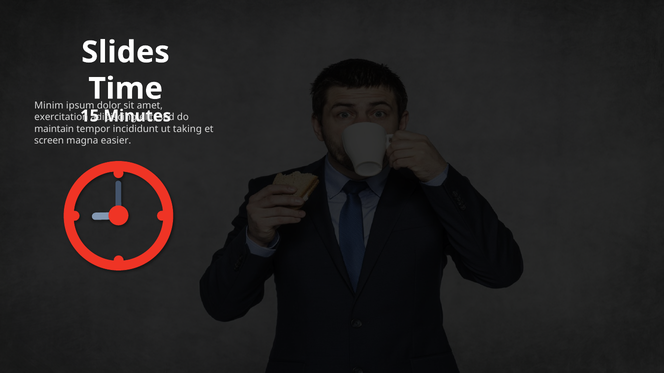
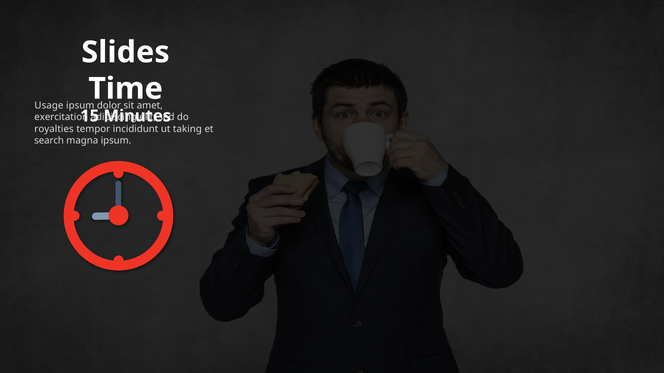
Minim: Minim -> Usage (49, 106)
maintain: maintain -> royalties (54, 129)
screen: screen -> search (49, 141)
magna easier: easier -> ipsum (116, 141)
